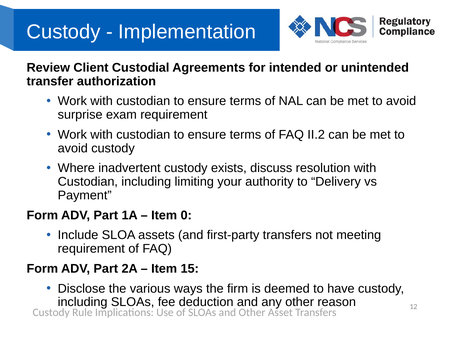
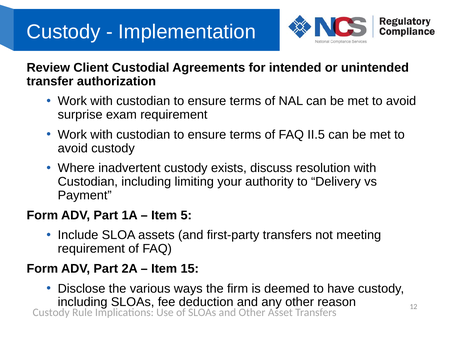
II.2: II.2 -> II.5 (316, 135)
0: 0 -> 5 (186, 215)
